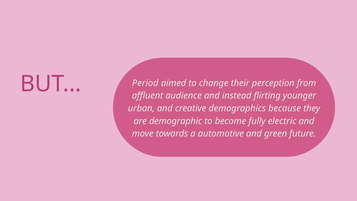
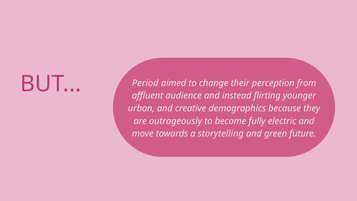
demographic: demographic -> outrageously (176, 121)
automotive: automotive -> storytelling (221, 134)
